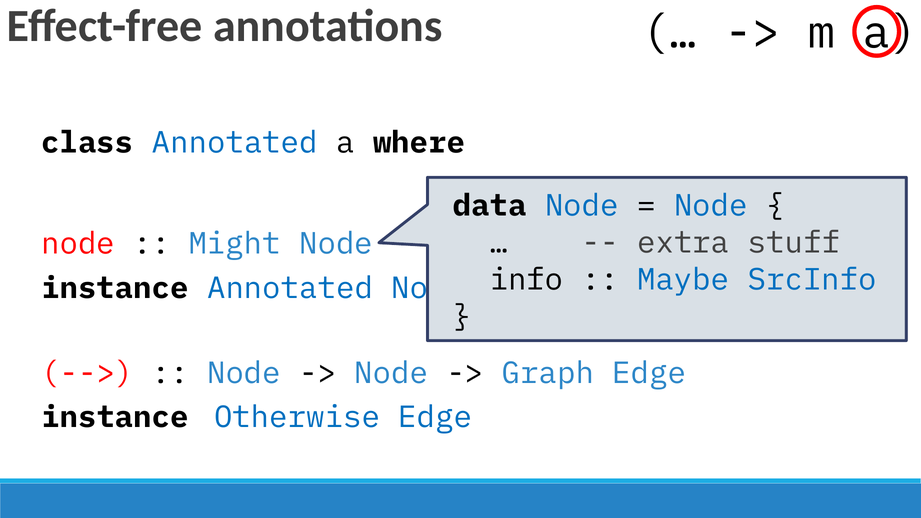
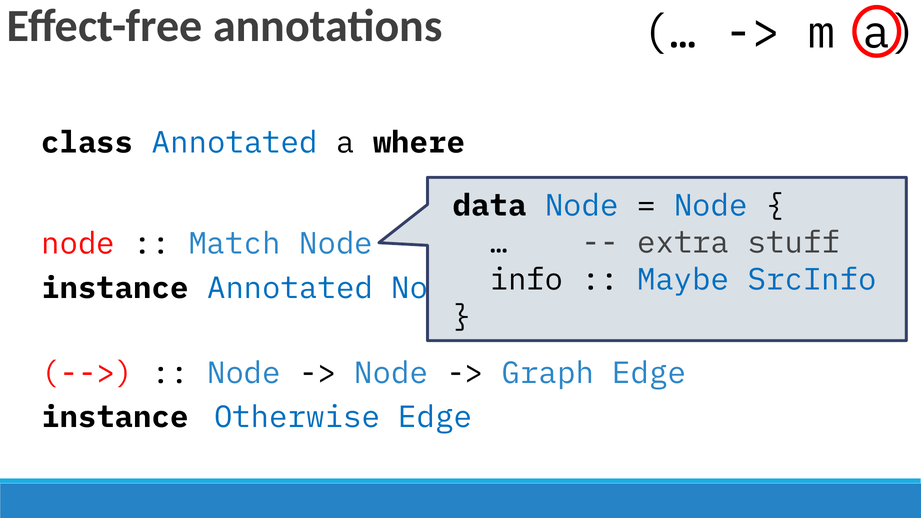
Might: Might -> Match (235, 244)
